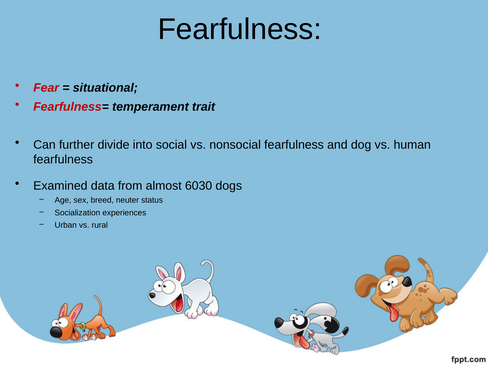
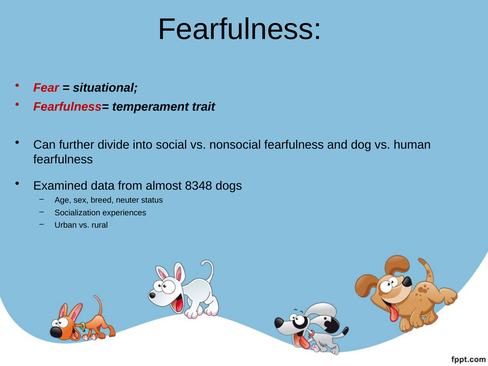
6030: 6030 -> 8348 (199, 186)
